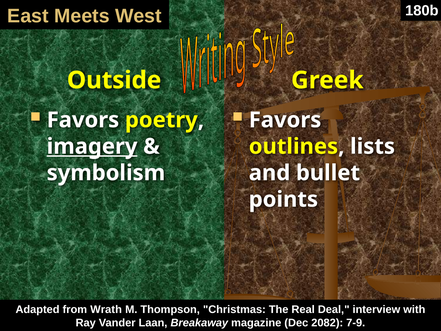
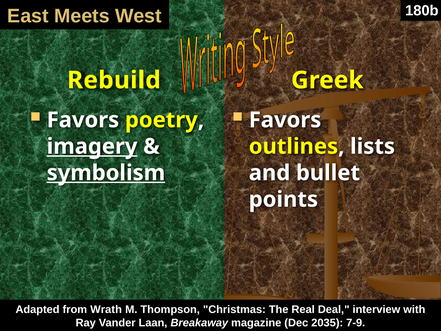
Outside: Outside -> Rebuild (114, 80)
symbolism underline: none -> present (106, 173)
2082: 2082 -> 2035 (327, 323)
